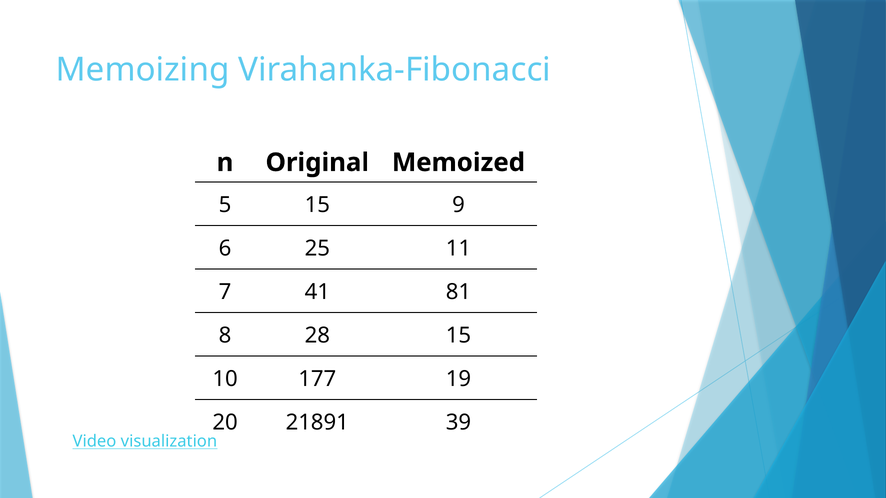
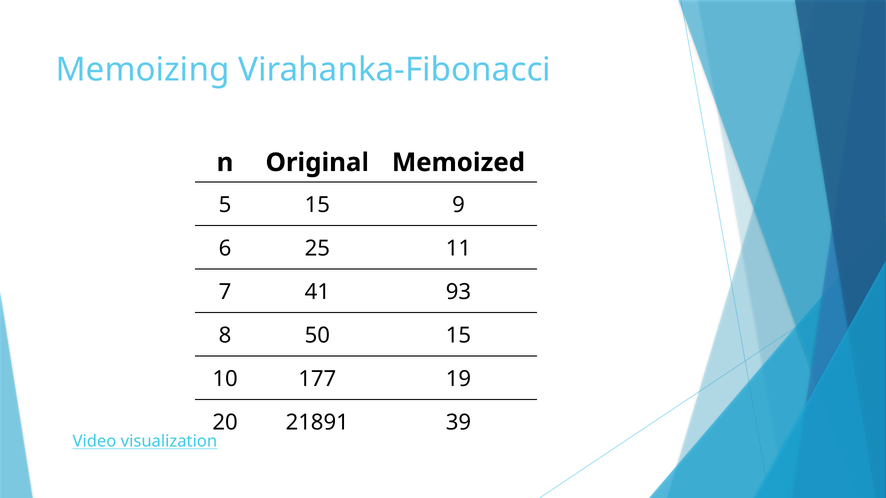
81: 81 -> 93 (459, 292)
28: 28 -> 50 (317, 336)
